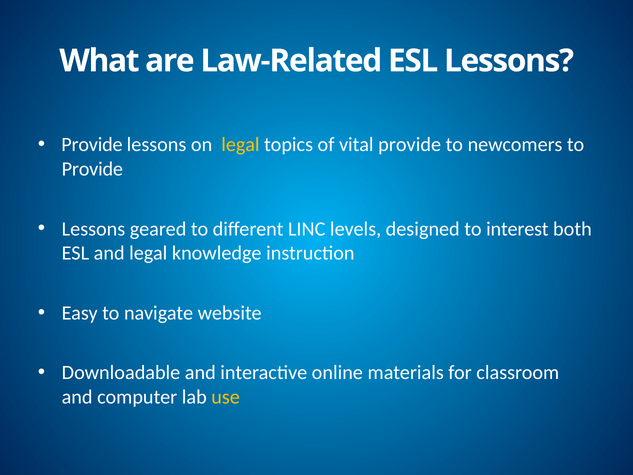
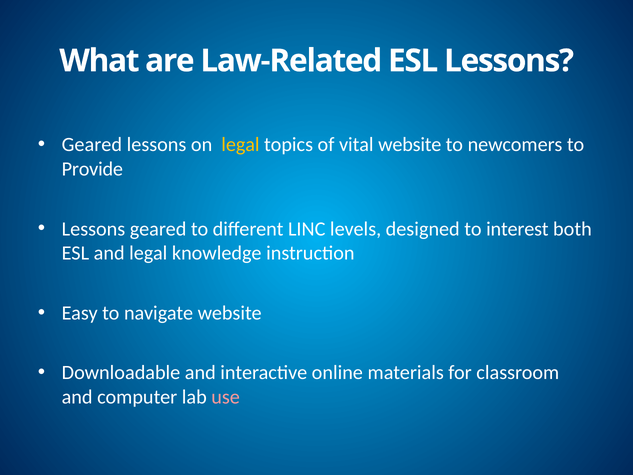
Provide: Provide -> Geared (92, 145)
vital provide: provide -> website (410, 145)
use colour: yellow -> pink (226, 397)
